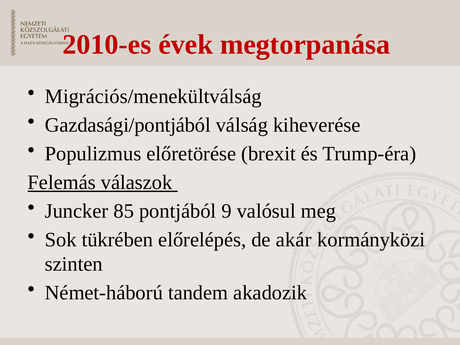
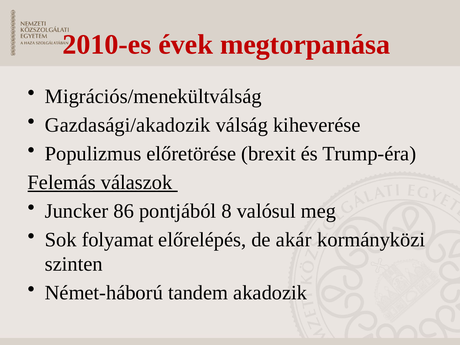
Gazdasági/pontjából: Gazdasági/pontjából -> Gazdasági/akadozik (128, 125)
85: 85 -> 86 (124, 211)
9: 9 -> 8 (227, 211)
tükrében: tükrében -> folyamat (118, 240)
